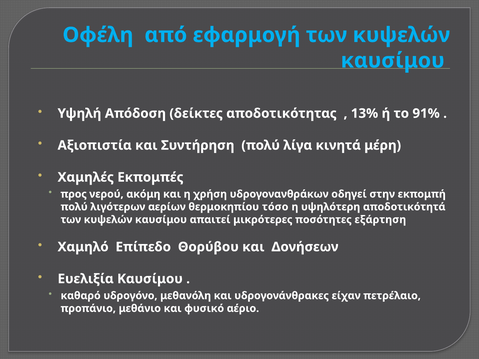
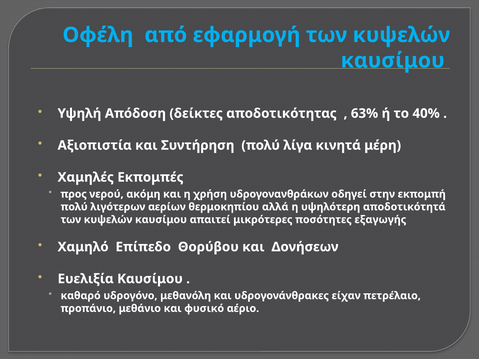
13%: 13% -> 63% (365, 113)
91%: 91% -> 40% (426, 113)
τόσο: τόσο -> αλλά (275, 207)
εξάρτηση: εξάρτηση -> εξαγωγής (380, 220)
